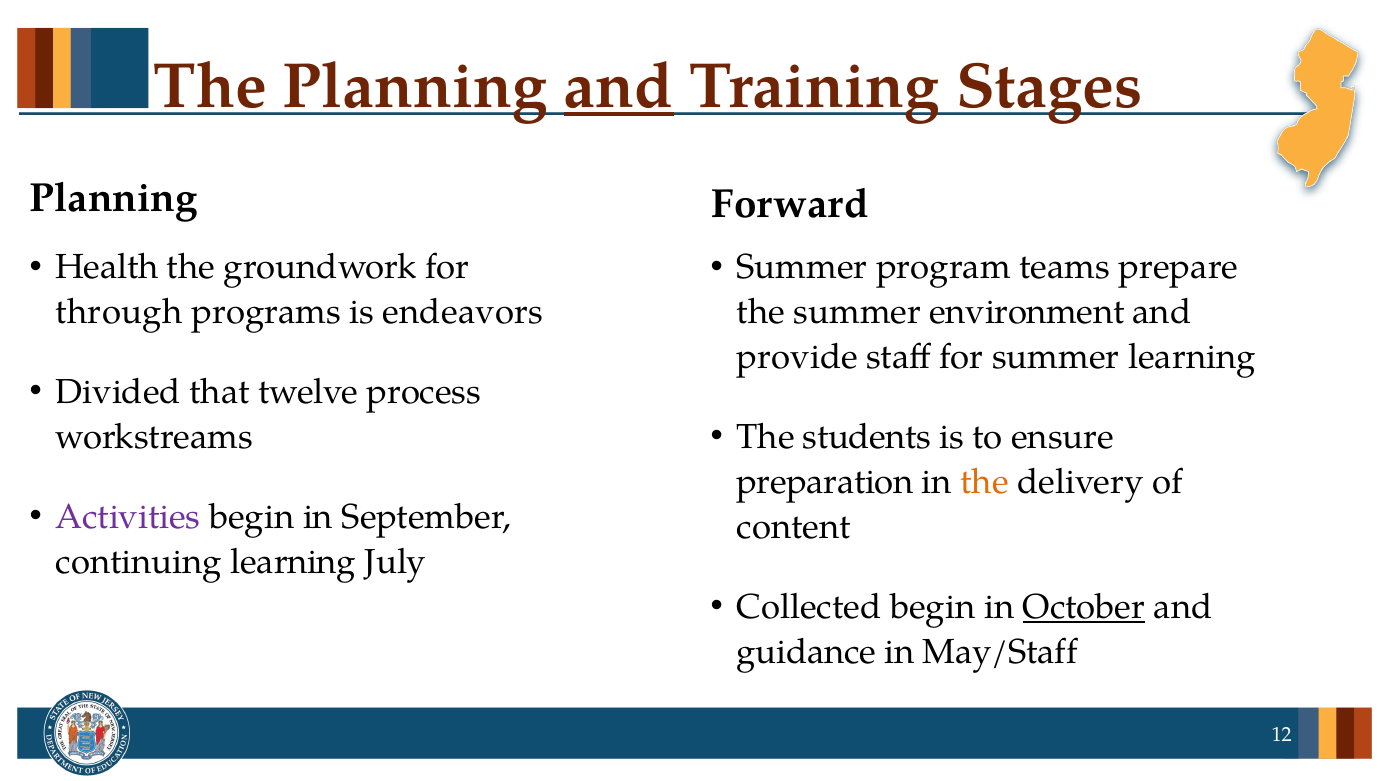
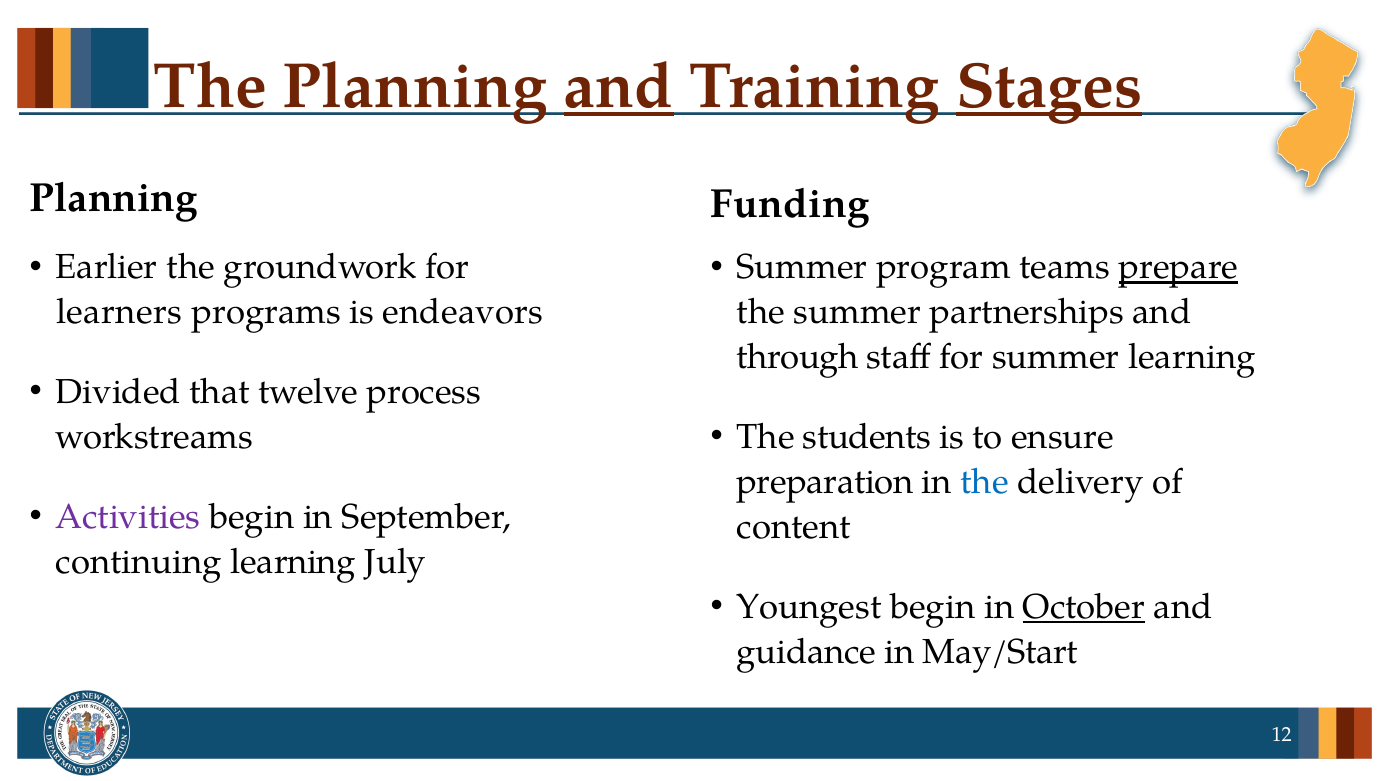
Stages underline: none -> present (1049, 87)
Forward: Forward -> Funding (790, 205)
Health: Health -> Earlier (107, 268)
prepare underline: none -> present (1179, 268)
through: through -> learners (119, 313)
environment: environment -> partnerships (1027, 313)
provide: provide -> through (798, 358)
the colour: orange -> blue (985, 482)
Collected: Collected -> Youngest (809, 607)
May/Staff: May/Staff -> May/Start (1000, 652)
